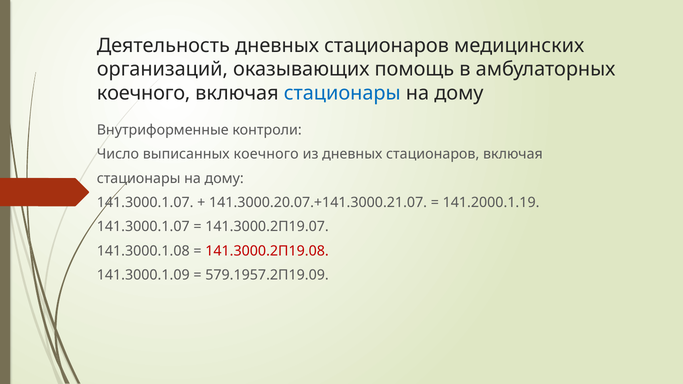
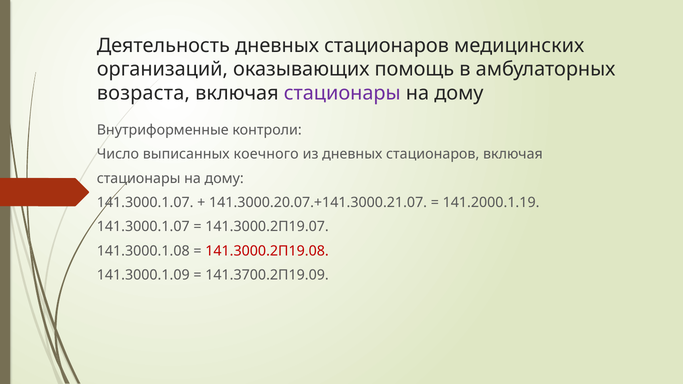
коечного: коечного -> возраста (143, 93)
стационары colour: blue -> purple (342, 93)
579.1957.2П19.09: 579.1957.2П19.09 -> 141.3700.2П19.09 (267, 275)
